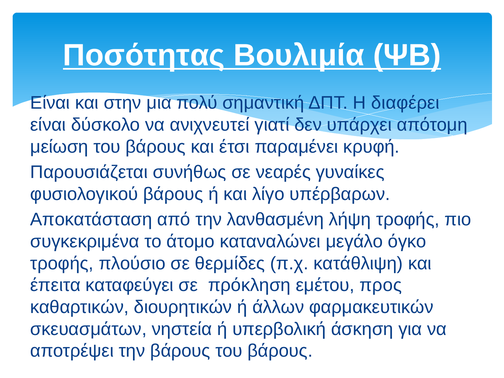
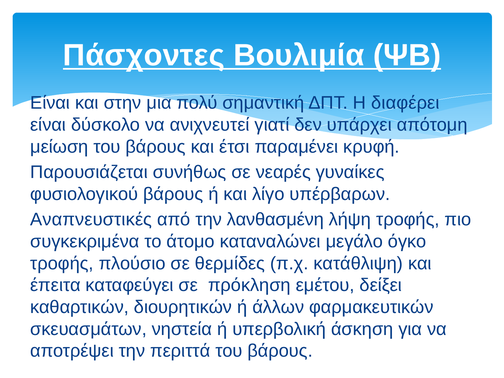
Ποσότητας: Ποσότητας -> Πάσχοντες (144, 55)
Αποκατάσταση: Αποκατάσταση -> Αναπνευστικές (91, 220)
προς: προς -> δείξει (381, 285)
την βάρους: βάρους -> περιττά (180, 351)
